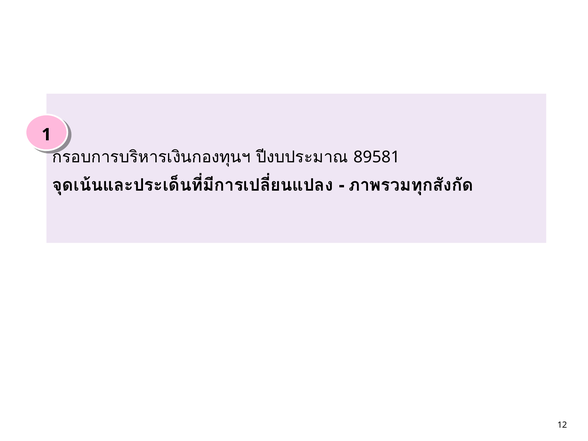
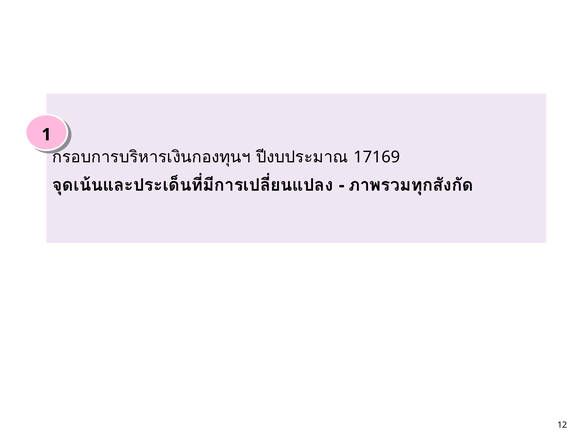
89581: 89581 -> 17169 (377, 157)
